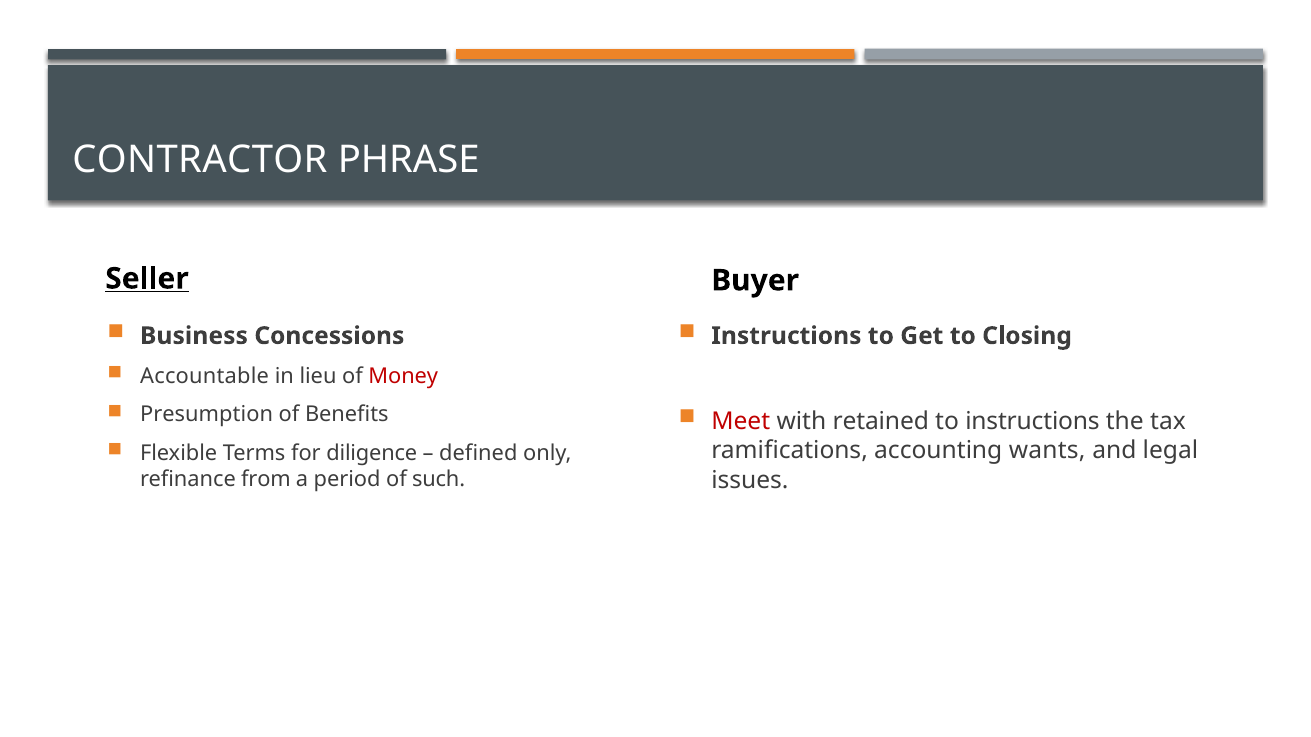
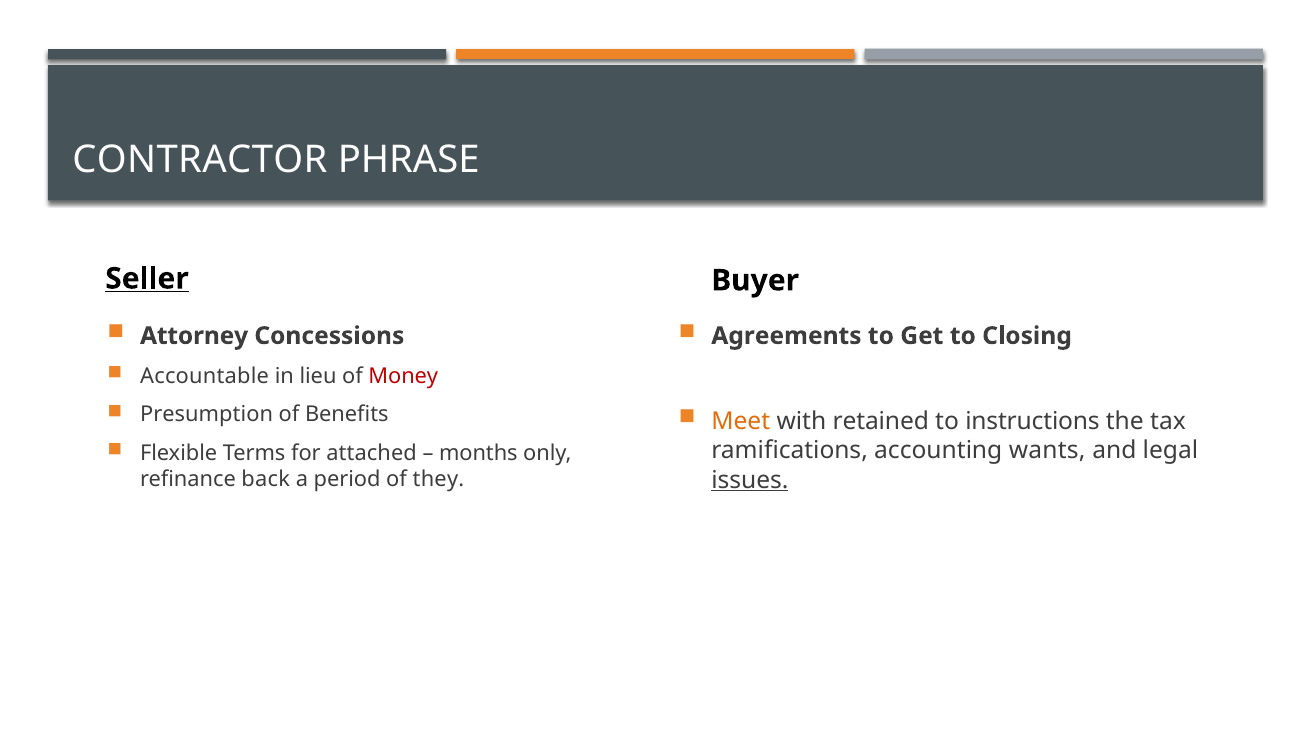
Business: Business -> Attorney (194, 336)
Instructions: Instructions -> Agreements (786, 336)
Meet colour: red -> orange (741, 421)
diligence: diligence -> attached (372, 454)
defined: defined -> months (478, 454)
issues underline: none -> present (750, 480)
from: from -> back (266, 480)
such: such -> they (438, 480)
